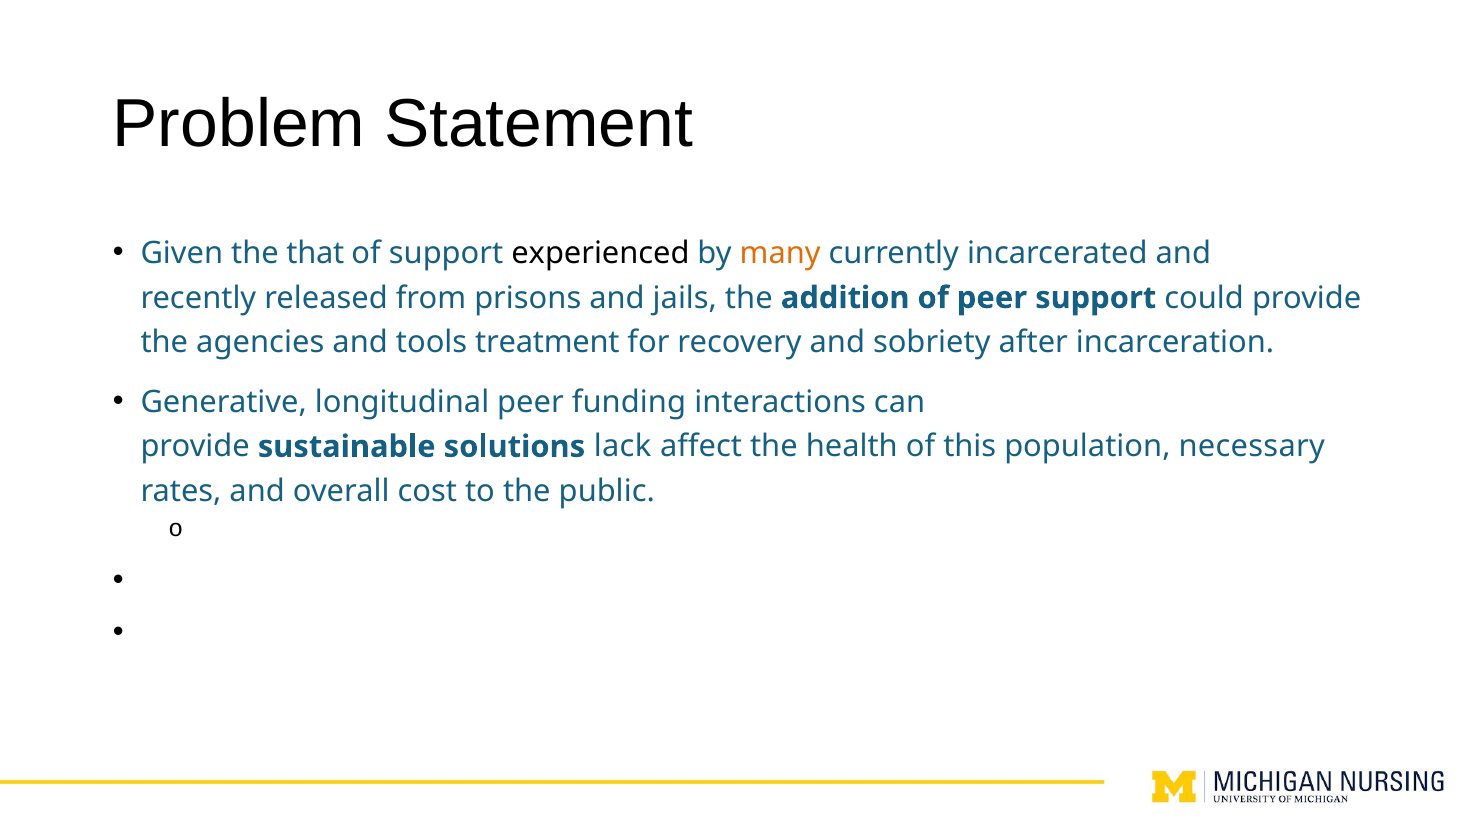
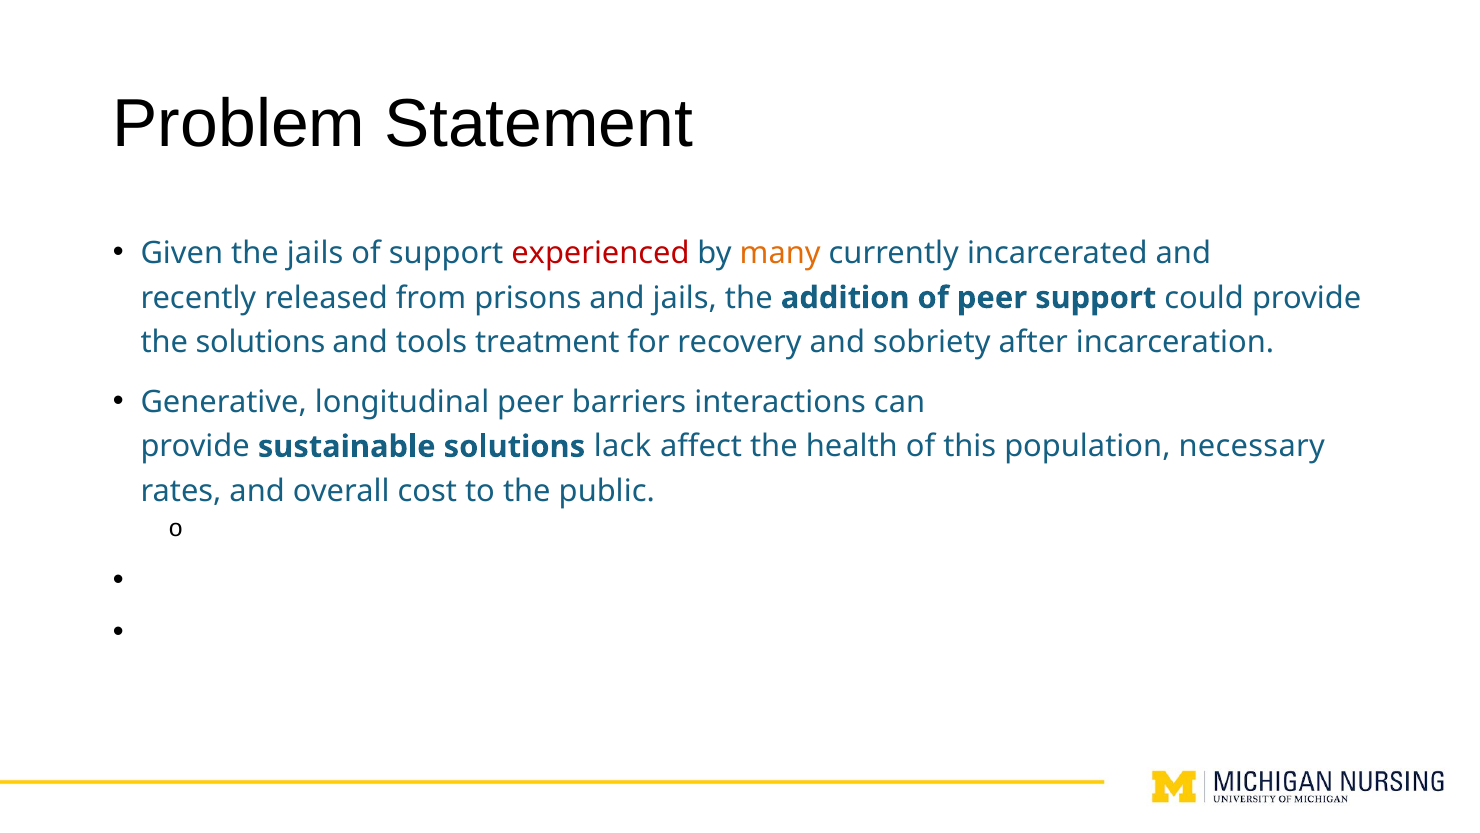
the that: that -> jails (315, 253)
experienced colour: black -> red (600, 253)
the agencies: agencies -> solutions (260, 342)
funding: funding -> barriers (629, 402)
